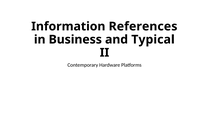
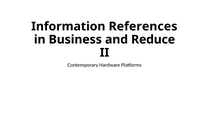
Typical: Typical -> Reduce (153, 40)
